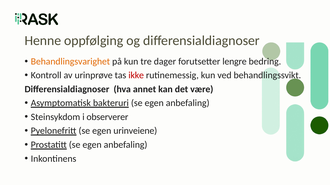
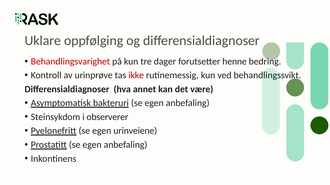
Henne: Henne -> Uklare (43, 41)
Behandlingsvarighet colour: orange -> red (70, 62)
lengre: lengre -> henne (235, 62)
